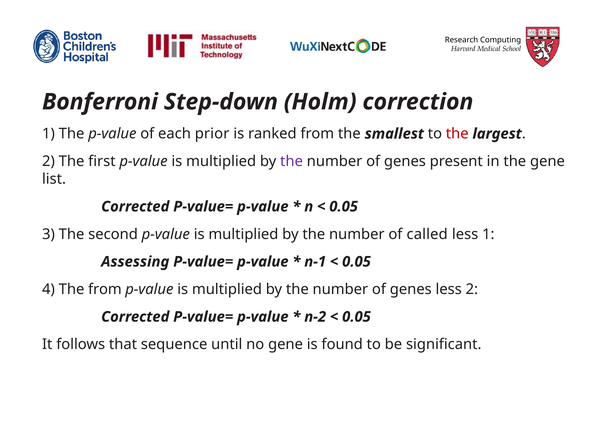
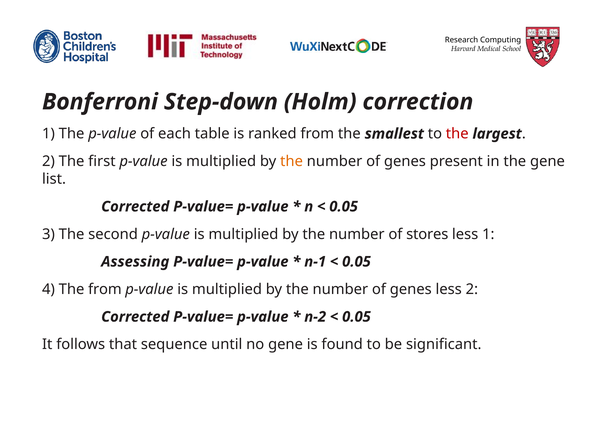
prior: prior -> table (212, 134)
the colour: purple -> orange (292, 161)
called: called -> stores (427, 234)
